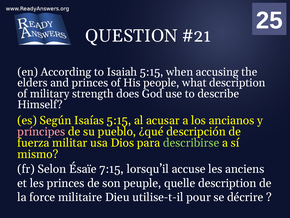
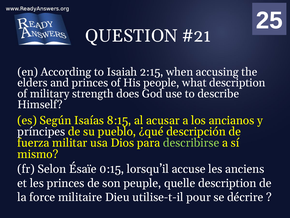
Isaiah 5:15: 5:15 -> 2:15 (152, 72)
Isaías 5:15: 5:15 -> 8:15 (119, 120)
príncipes colour: pink -> white (41, 131)
7:15: 7:15 -> 0:15 (112, 169)
